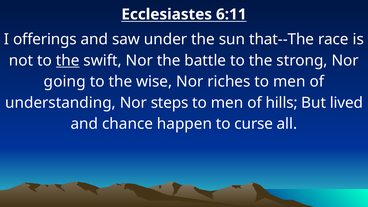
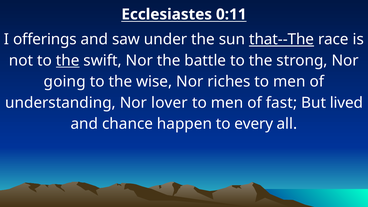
6:11: 6:11 -> 0:11 (231, 14)
that--The underline: none -> present (282, 39)
steps: steps -> lover (169, 103)
hills: hills -> fast (281, 103)
curse: curse -> every (254, 124)
